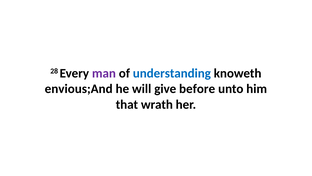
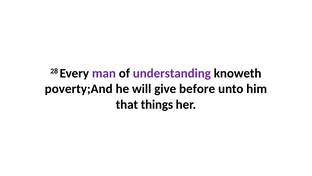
understanding colour: blue -> purple (172, 73)
envious;And: envious;And -> poverty;And (79, 89)
wrath: wrath -> things (157, 104)
